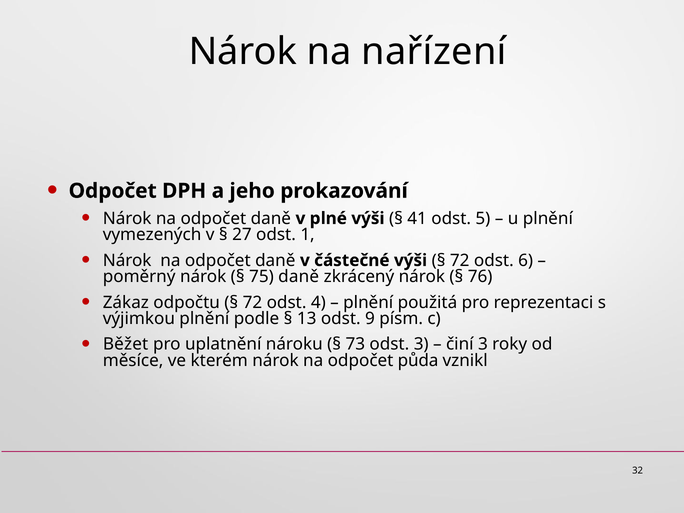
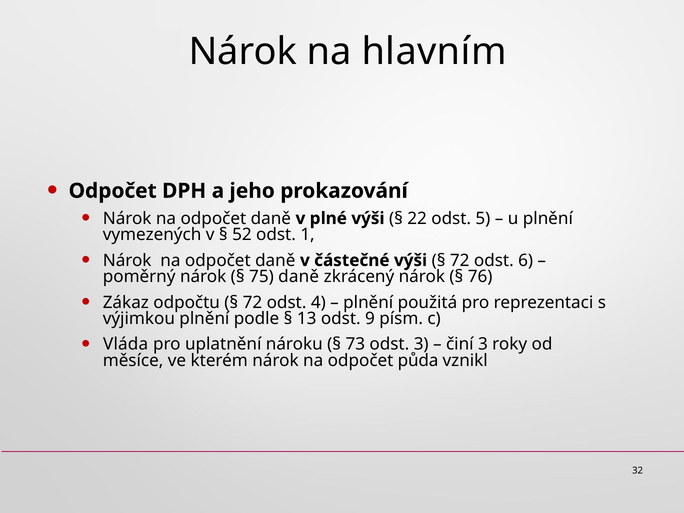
nařízení: nařízení -> hlavním (434, 52)
41: 41 -> 22 (417, 218)
27: 27 -> 52 (242, 235)
Běžet: Běžet -> Vláda (126, 344)
